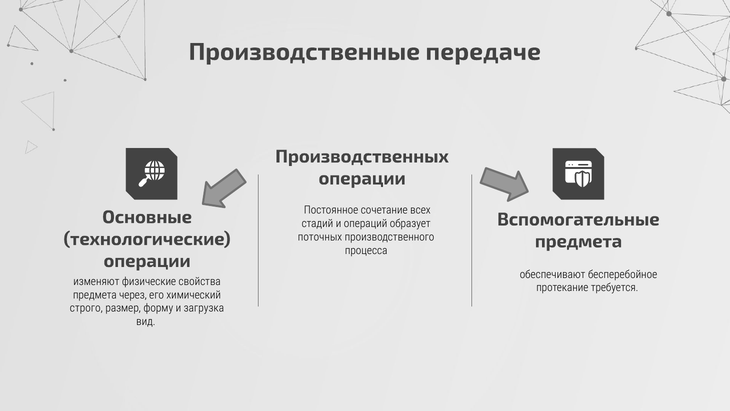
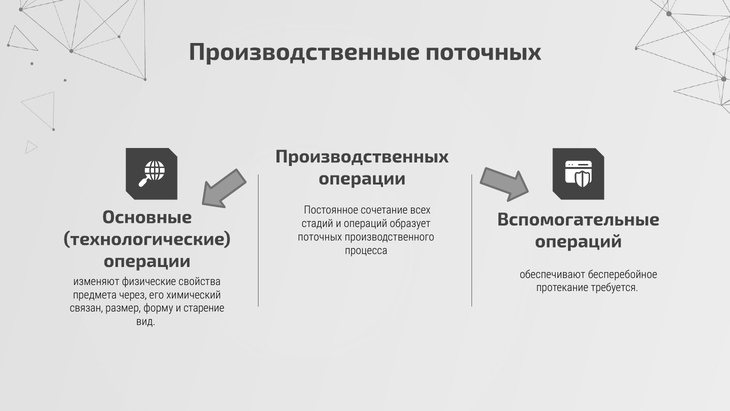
Производственные передаче: передаче -> поточных (483, 52)
предмета: предмета -> операций (578, 241)
строго: строго -> связан (86, 308)
загрузка: загрузка -> старение (204, 308)
